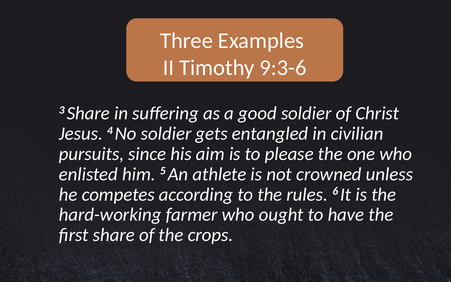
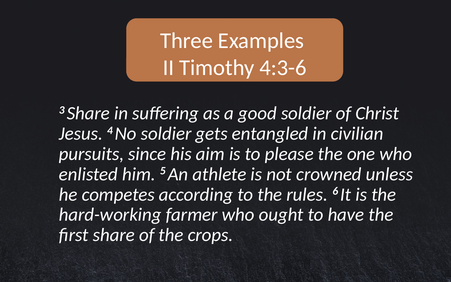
9:3-6: 9:3-6 -> 4:3-6 (283, 68)
